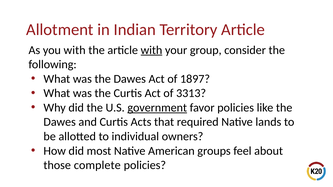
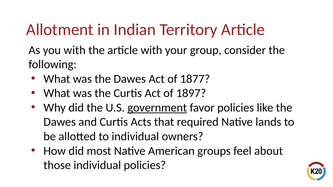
with underline: present -> none (151, 50)
1897: 1897 -> 1877 (195, 79)
3313: 3313 -> 1897 (191, 93)
those complete: complete -> individual (97, 165)
